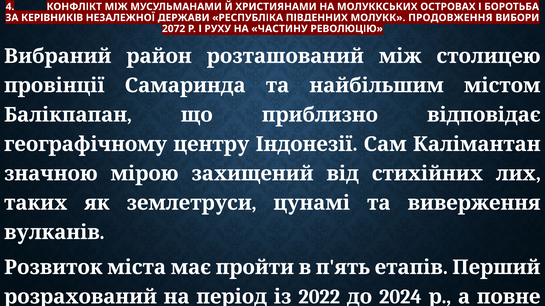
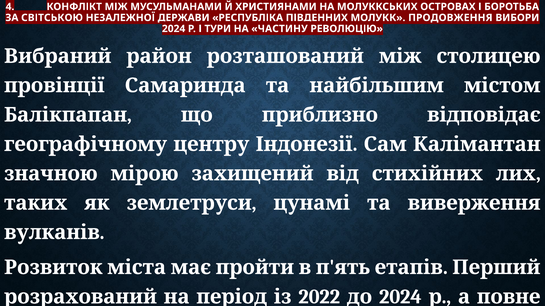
КЕРІВНИКІВ: КЕРІВНИКІВ -> СВІТСЬКОЮ (52, 18)
2072: 2072 -> 2024 (174, 29)
РУХУ: РУХУ -> ТУРИ (218, 29)
